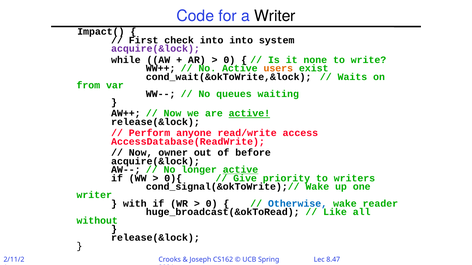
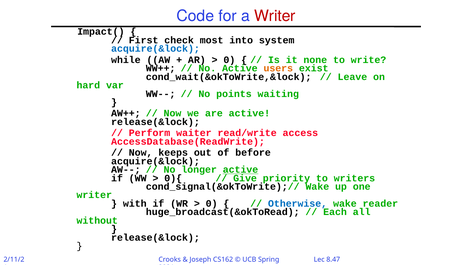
Writer colour: black -> red (275, 16)
check into: into -> most (212, 40)
acquire(&lock colour: purple -> blue (155, 49)
Waits: Waits -> Leave (352, 77)
from: from -> hard (88, 85)
queues: queues -> points (234, 94)
active underline: present -> none (249, 114)
anyone: anyone -> waiter (194, 133)
owner: owner -> keeps (173, 153)
Like: Like -> Each (335, 212)
